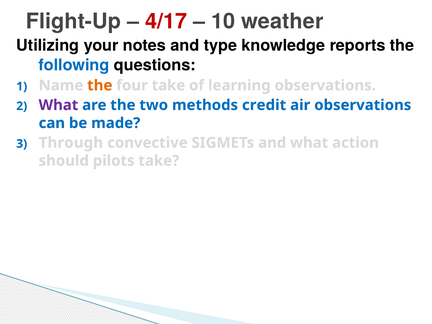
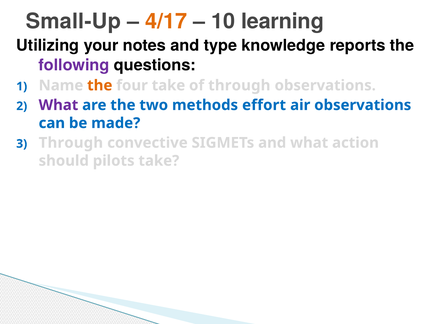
Flight-Up: Flight-Up -> Small-Up (73, 21)
4/17 colour: red -> orange (166, 21)
weather: weather -> learning (282, 21)
following colour: blue -> purple (74, 65)
of learning: learning -> through (239, 85)
credit: credit -> effort (264, 105)
